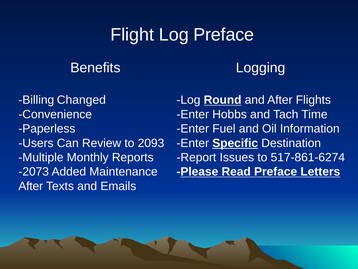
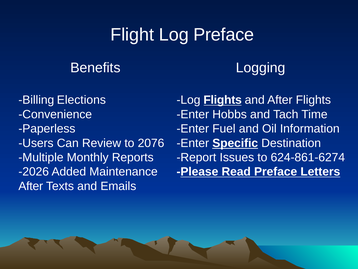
Changed: Changed -> Elections (81, 100)
Log Round: Round -> Flights (223, 100)
2093: 2093 -> 2076 (151, 143)
517-861-6274: 517-861-6274 -> 624-861-6274 (308, 157)
-2073: -2073 -> -2026 (34, 171)
